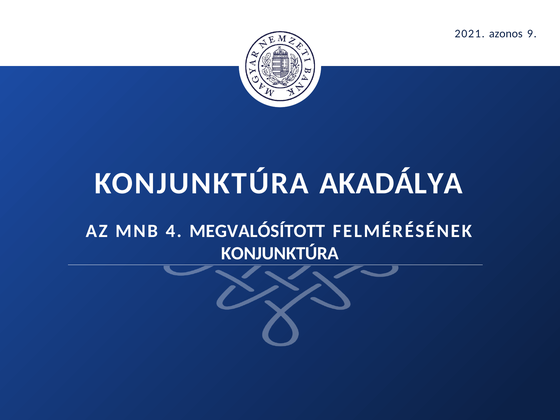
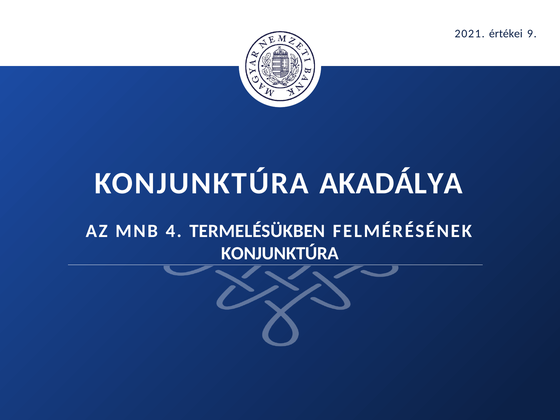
azonos: azonos -> értékei (506, 34)
MEGVALÓSÍTOTT: MEGVALÓSÍTOTT -> TERMELÉSÜKBEN (257, 231)
